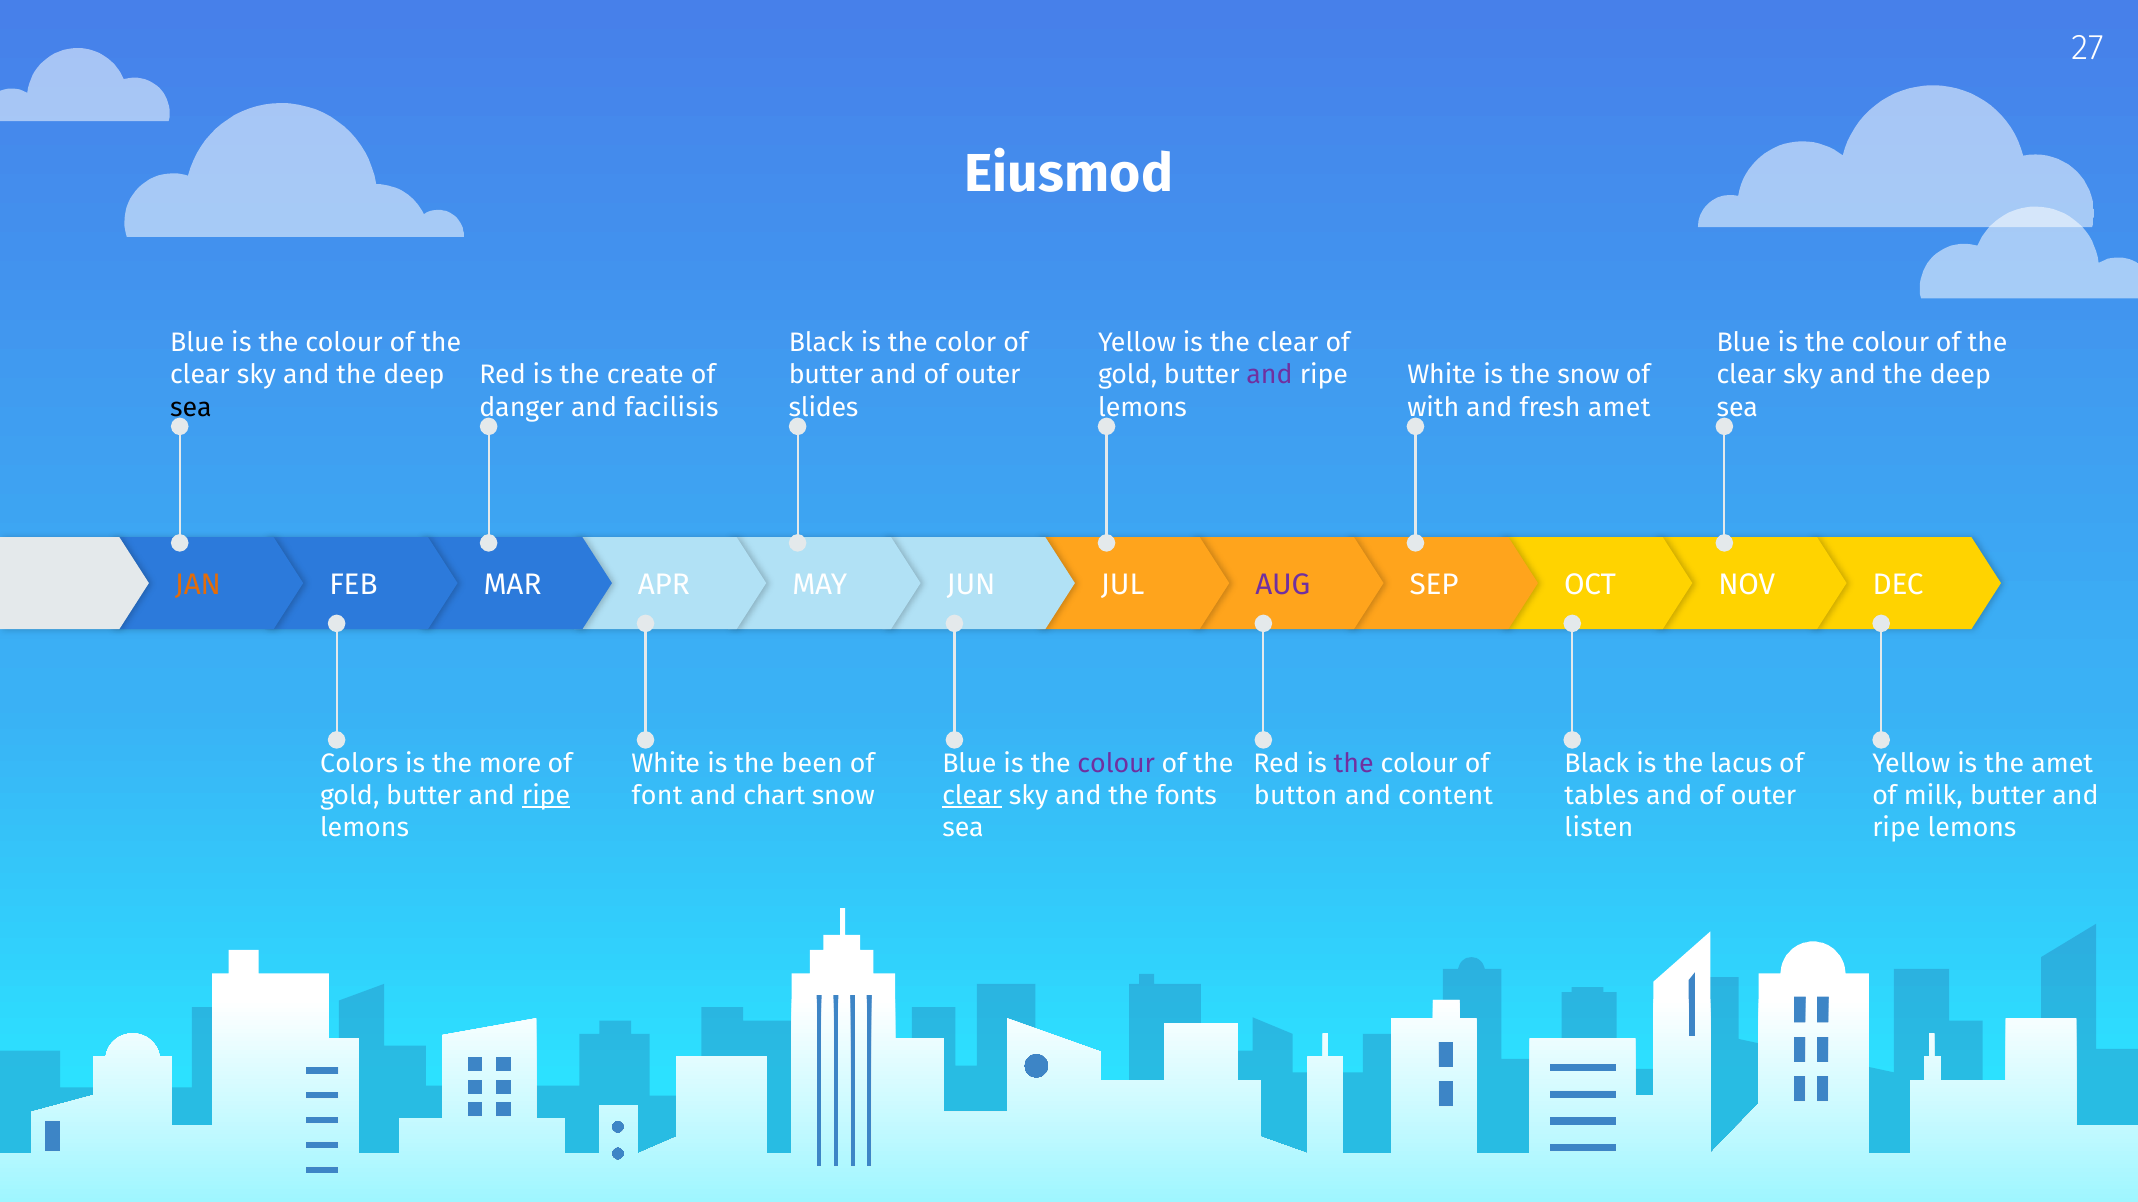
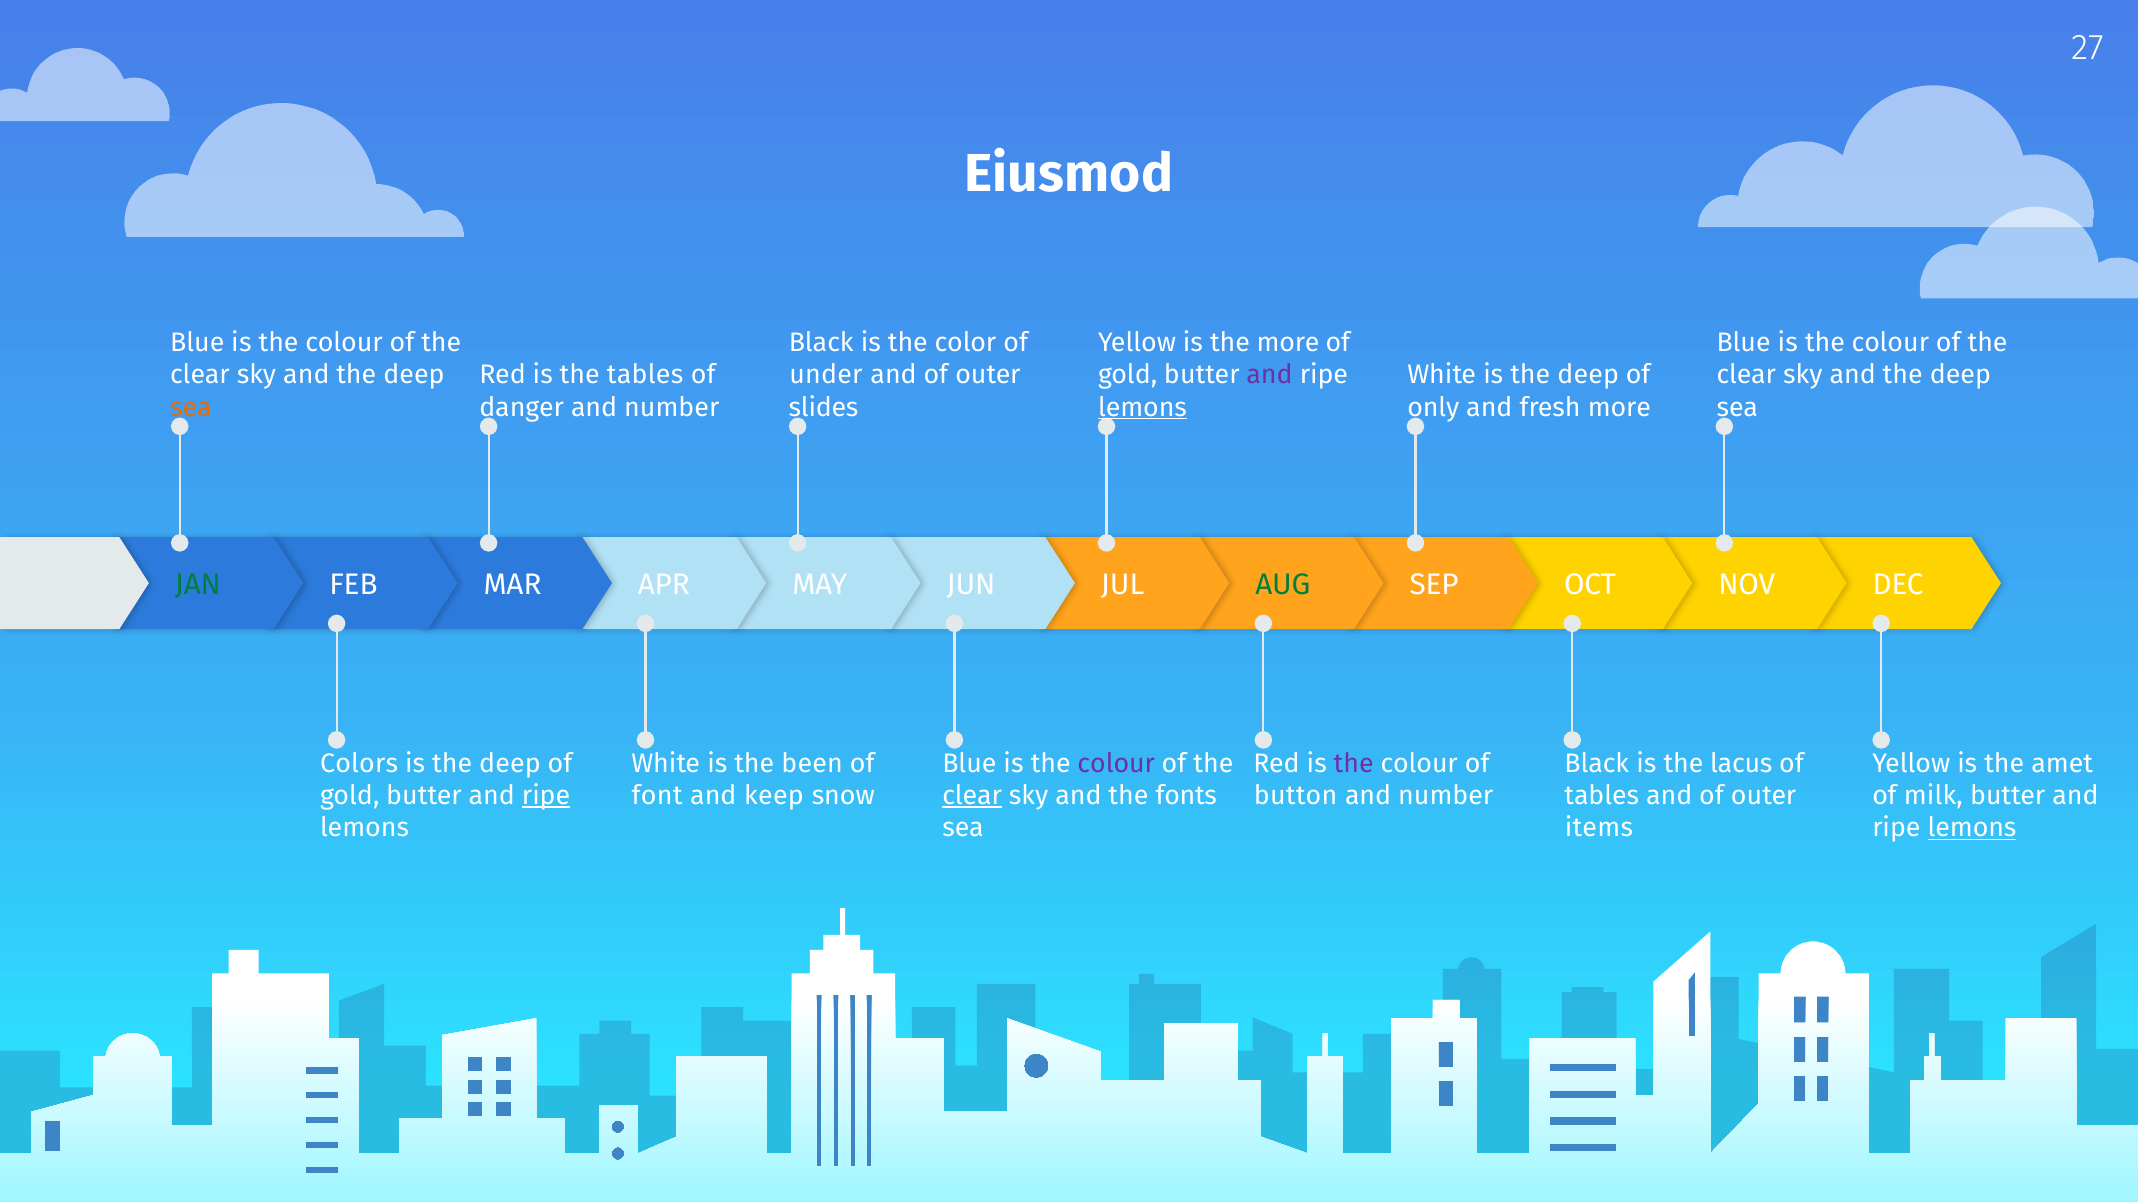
is the clear: clear -> more (1288, 343)
the create: create -> tables (645, 375)
butter: butter -> under (826, 375)
White is the snow: snow -> deep (1588, 375)
sea colour: black -> orange (191, 407)
danger and facilisis: facilisis -> number (672, 407)
lemons underline: none -> present (1143, 407)
with: with -> only (1433, 407)
fresh amet: amet -> more (1619, 407)
JAN colour: orange -> green (198, 585)
AUG colour: purple -> green (1283, 585)
more: more -> deep (510, 764)
chart: chart -> keep (774, 796)
content: content -> number (1446, 796)
listen: listen -> items (1599, 828)
lemons underline: none -> present (1972, 828)
